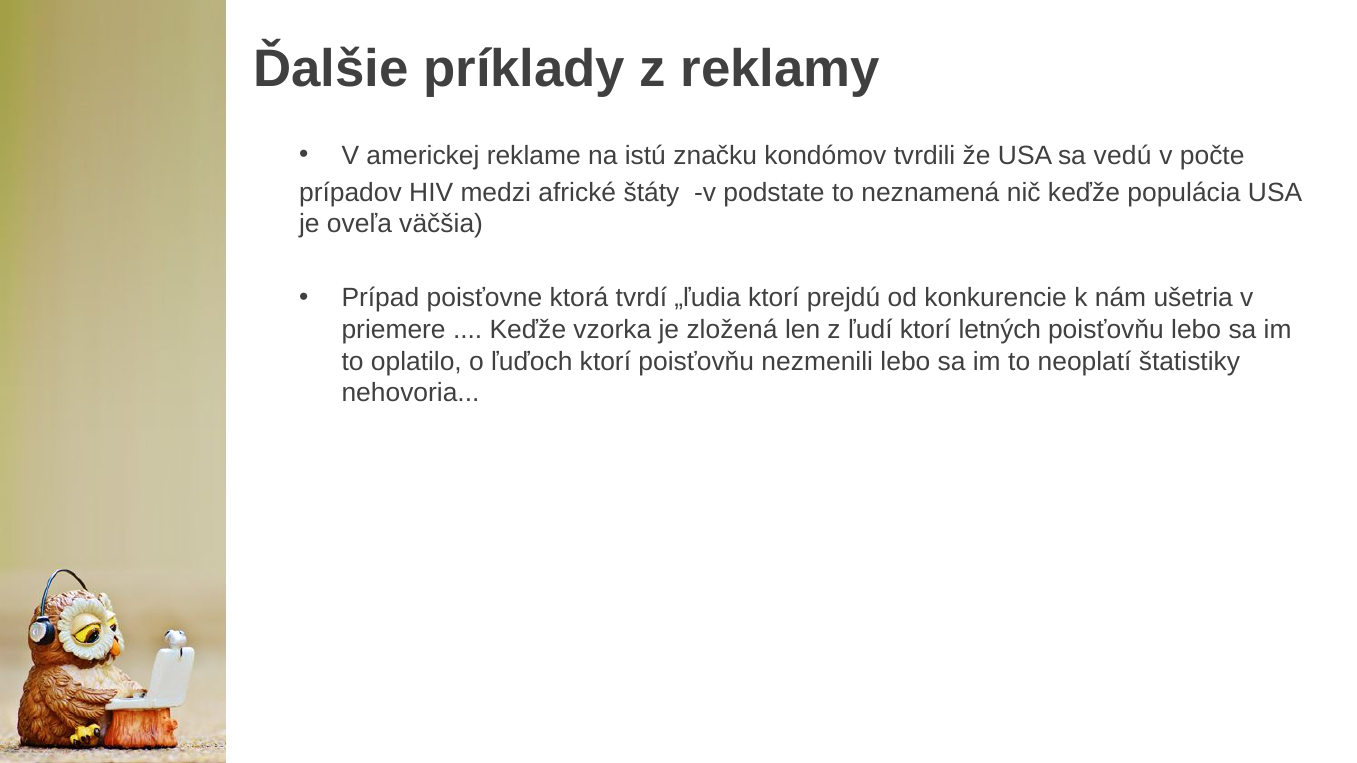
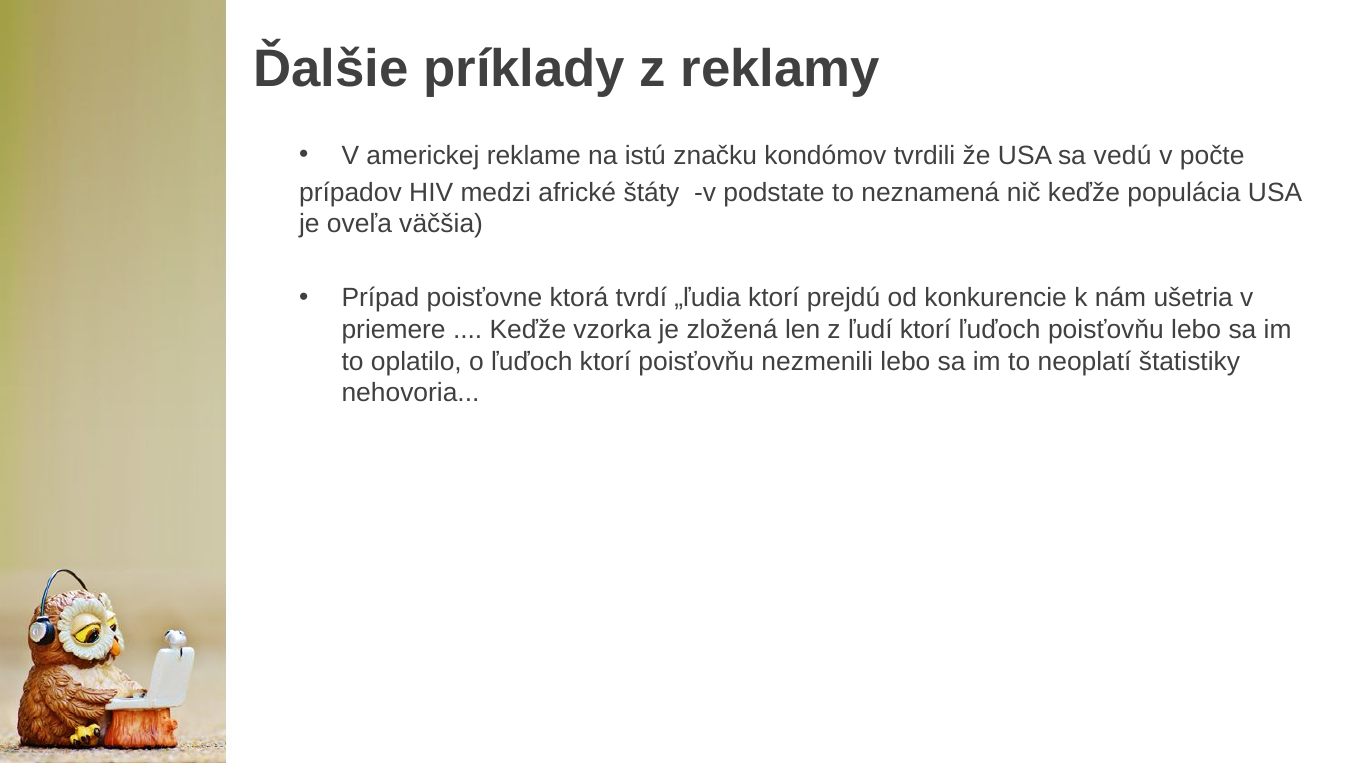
ktorí letných: letných -> ľuďoch (1000, 330)
